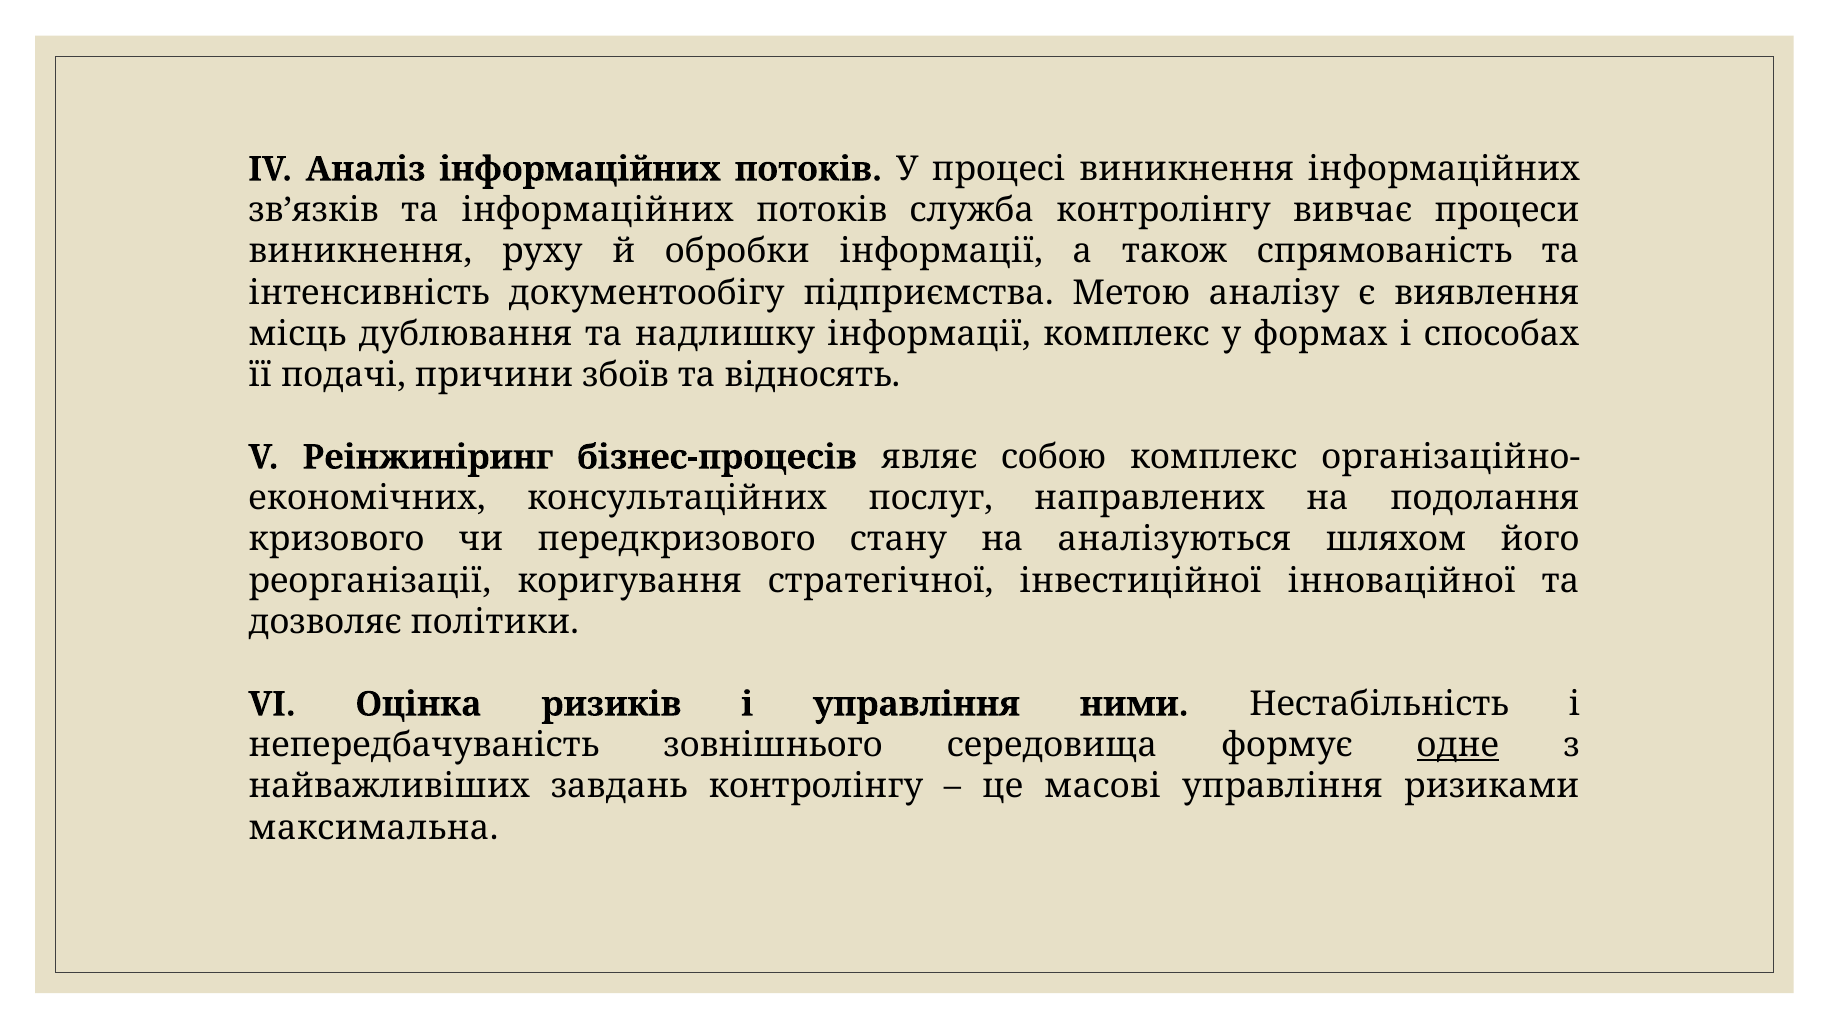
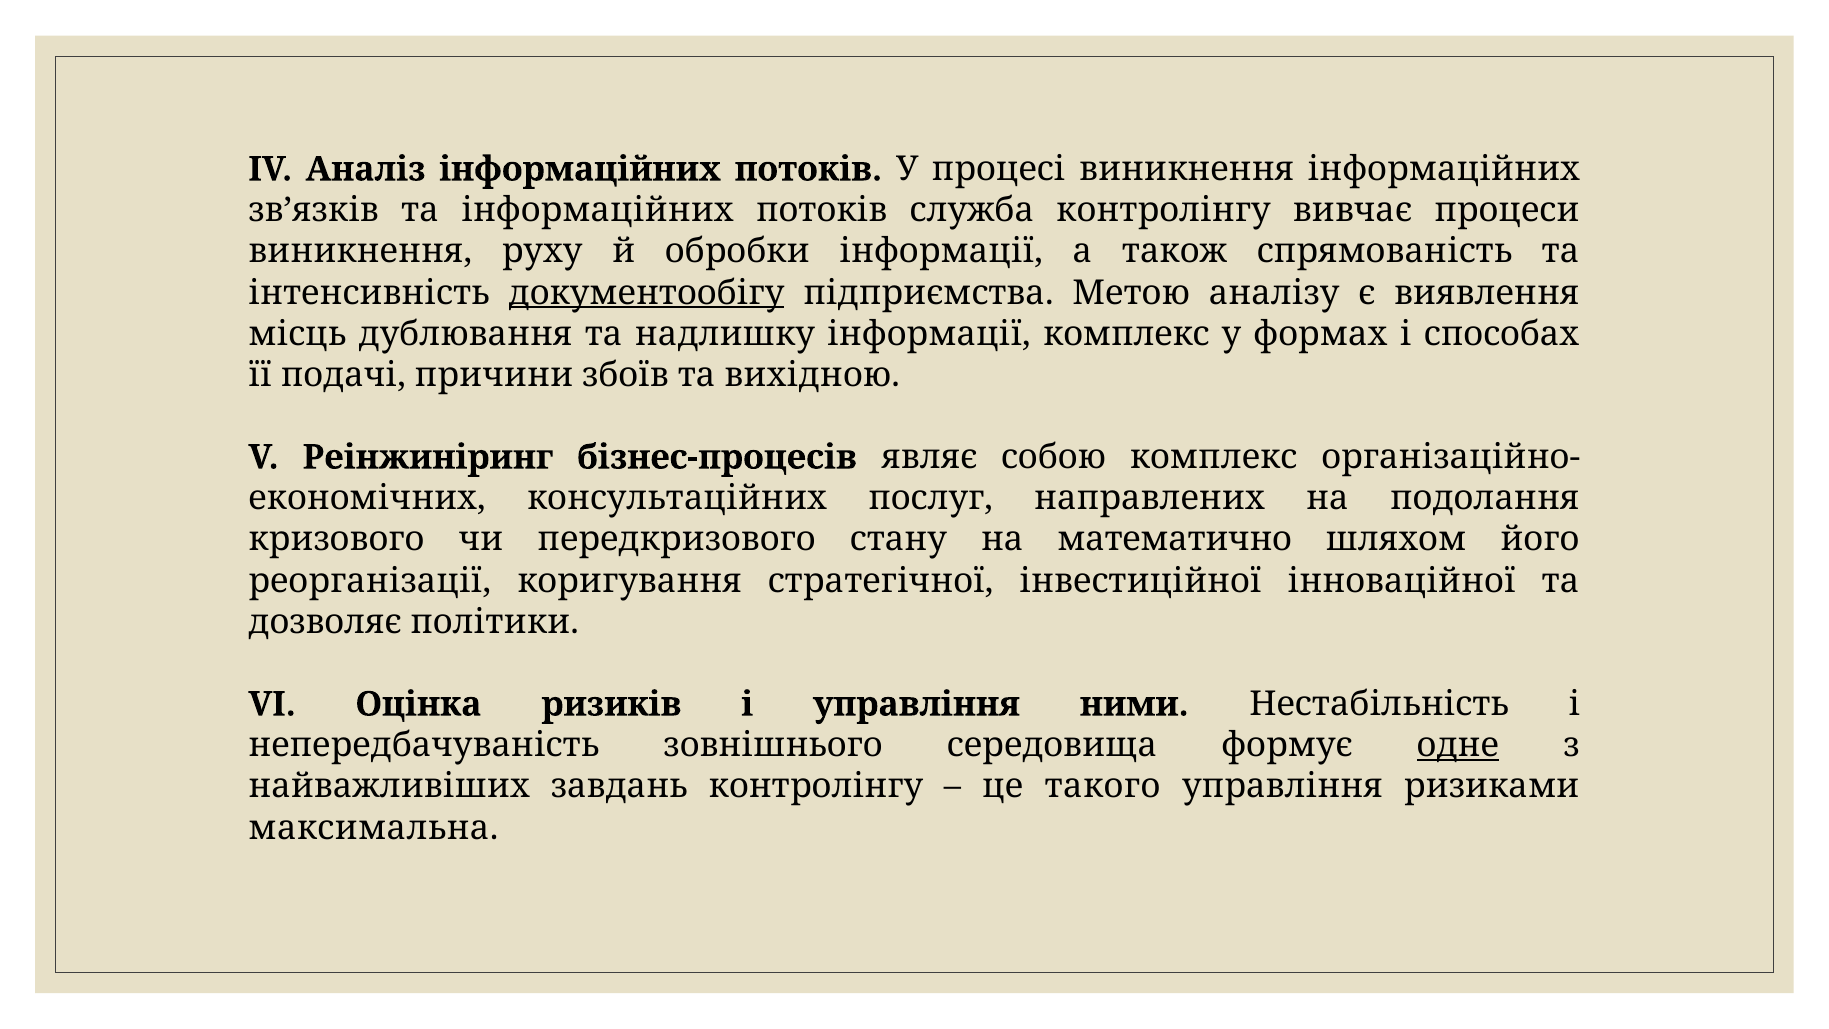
документообігу underline: none -> present (646, 293)
відносять: відносять -> вихідною (812, 375)
аналізуються: аналізуються -> математично (1175, 540)
масові: масові -> такого (1103, 786)
